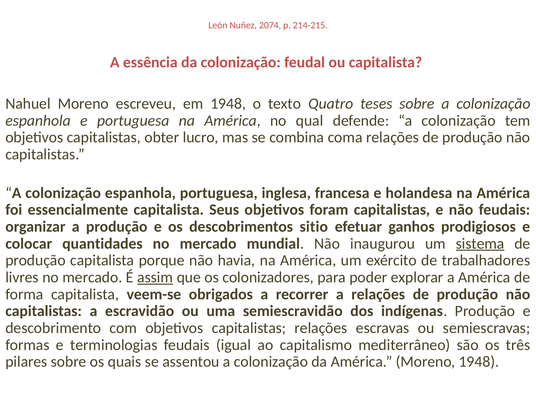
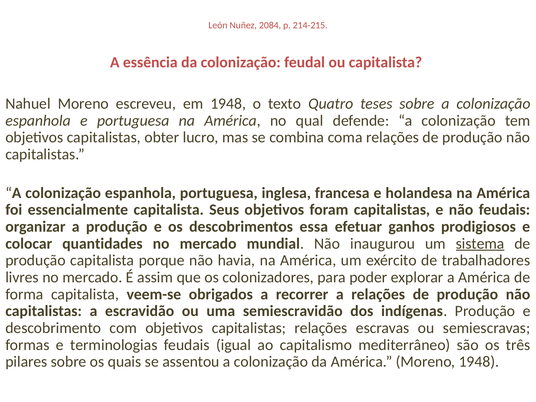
2074: 2074 -> 2084 (270, 25)
sitio: sitio -> essa (314, 227)
assim underline: present -> none (155, 277)
